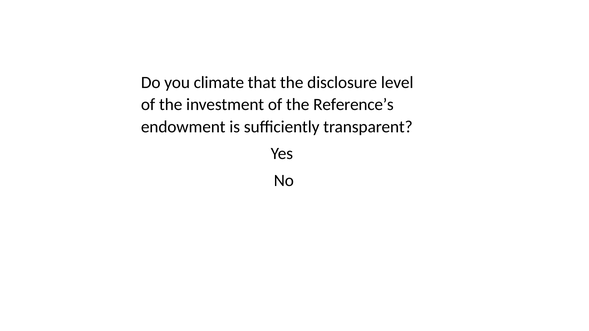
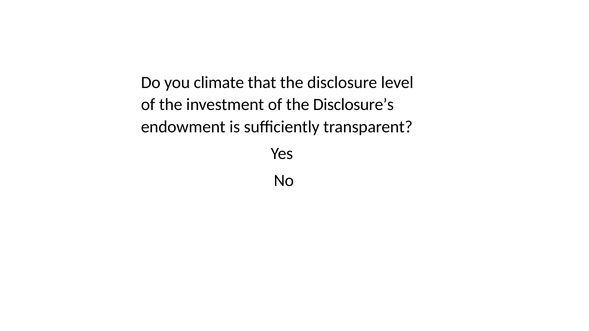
Reference’s: Reference’s -> Disclosure’s (353, 105)
